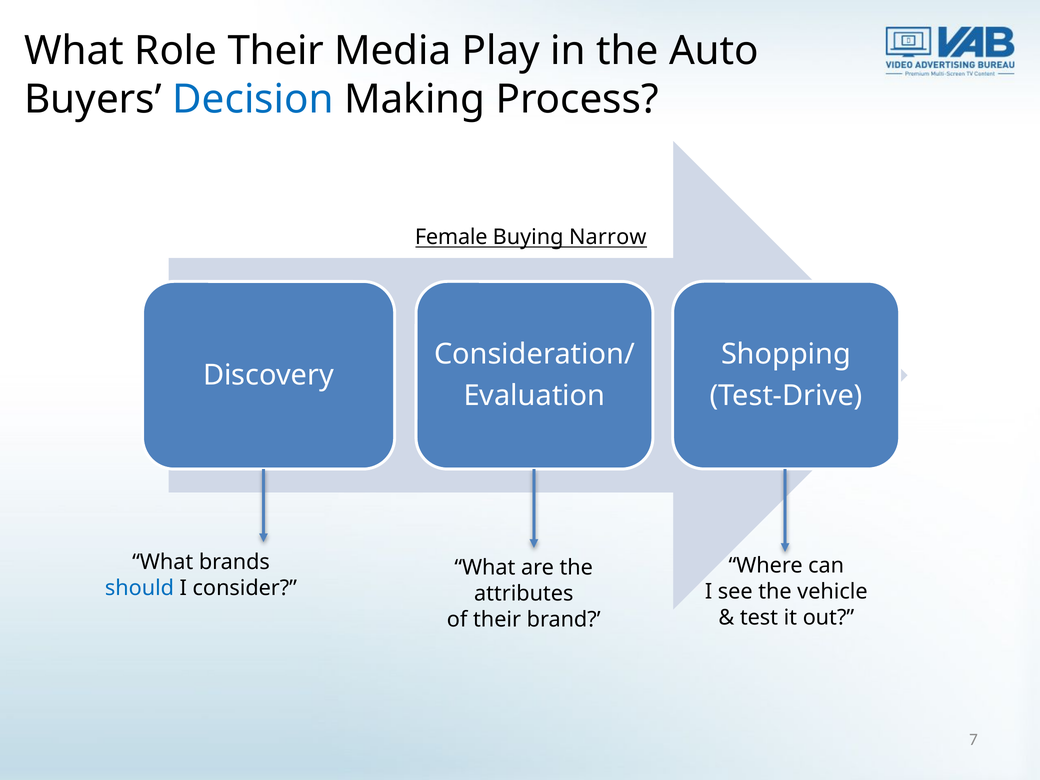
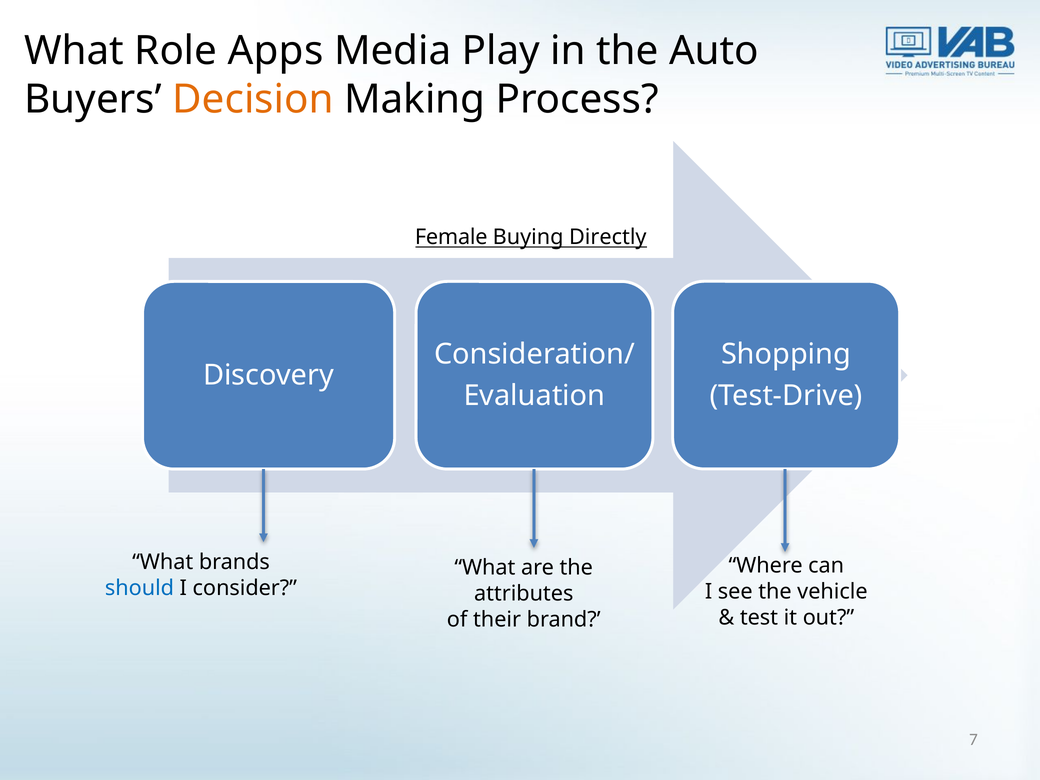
Role Their: Their -> Apps (276, 51)
Decision colour: blue -> orange (253, 99)
Narrow: Narrow -> Directly (608, 237)
